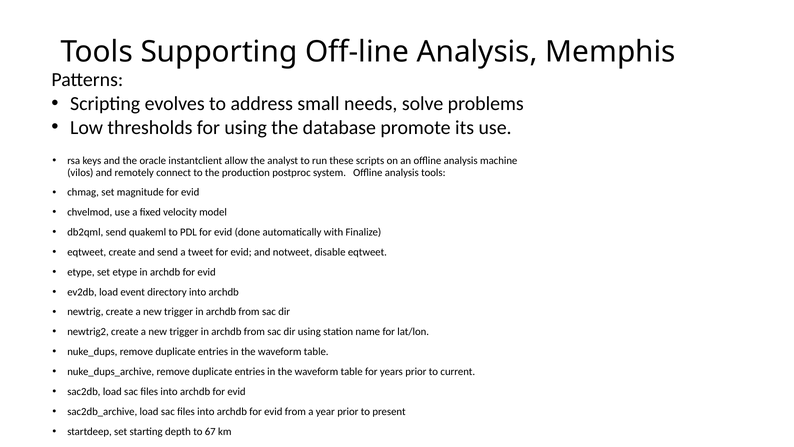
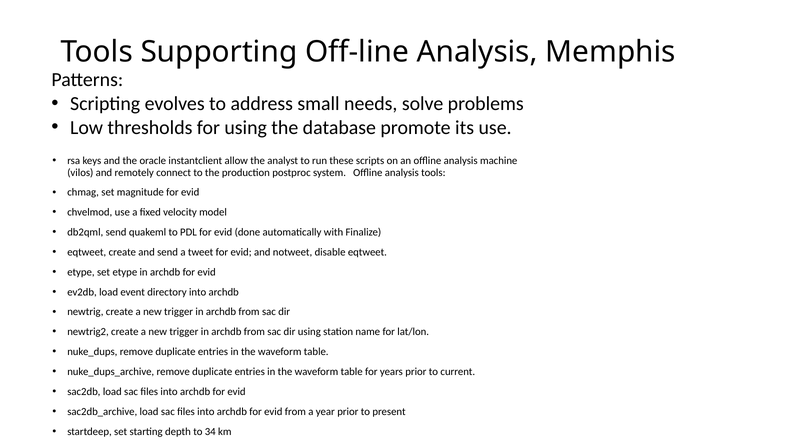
67: 67 -> 34 (210, 431)
